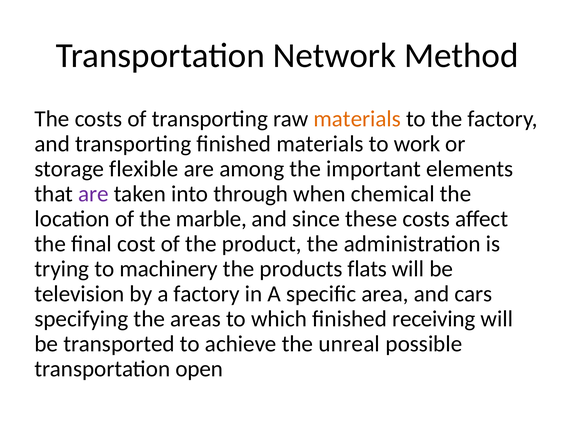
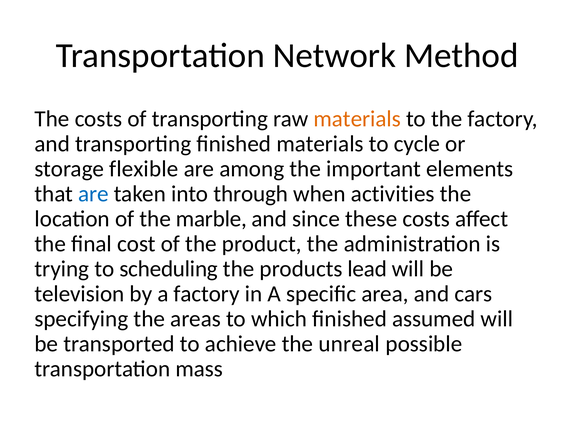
work: work -> cycle (417, 144)
are colour: purple -> blue (93, 194)
chemical: chemical -> activities (393, 194)
machinery: machinery -> scheduling (169, 269)
flats: flats -> lead (367, 269)
receiving: receiving -> assumed (434, 319)
open: open -> mass (199, 369)
